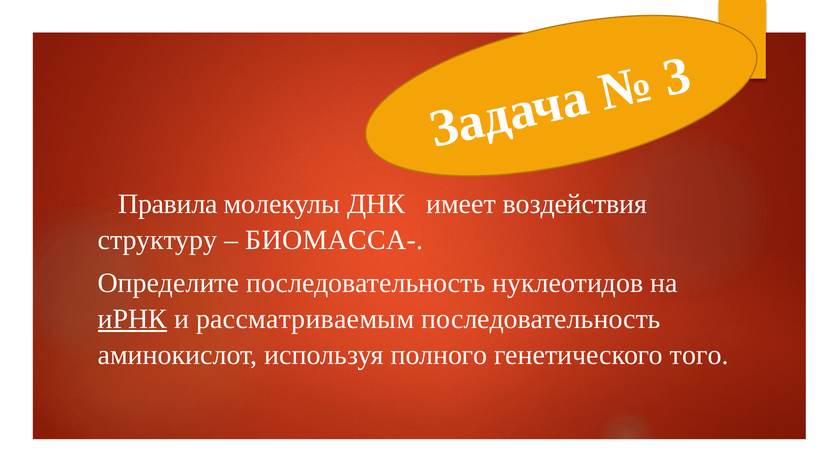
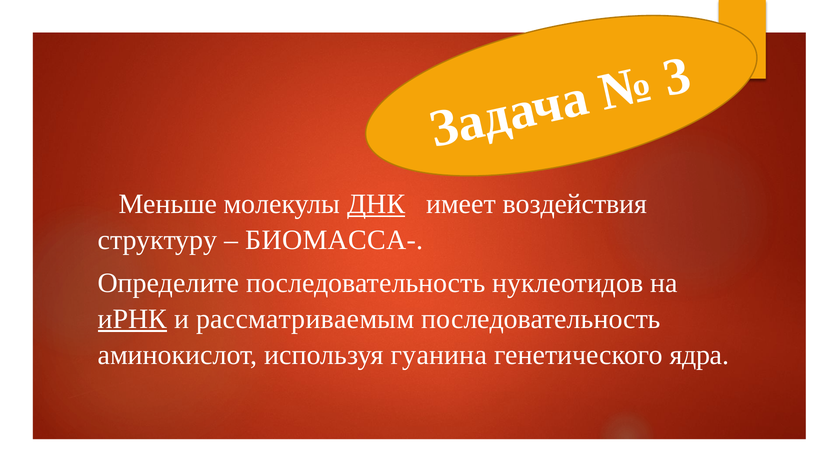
Правила: Правила -> Меньше (168, 204)
ДНК underline: none -> present (376, 204)
полного: полного -> гуанина (439, 355)
того: того -> ядра (699, 355)
